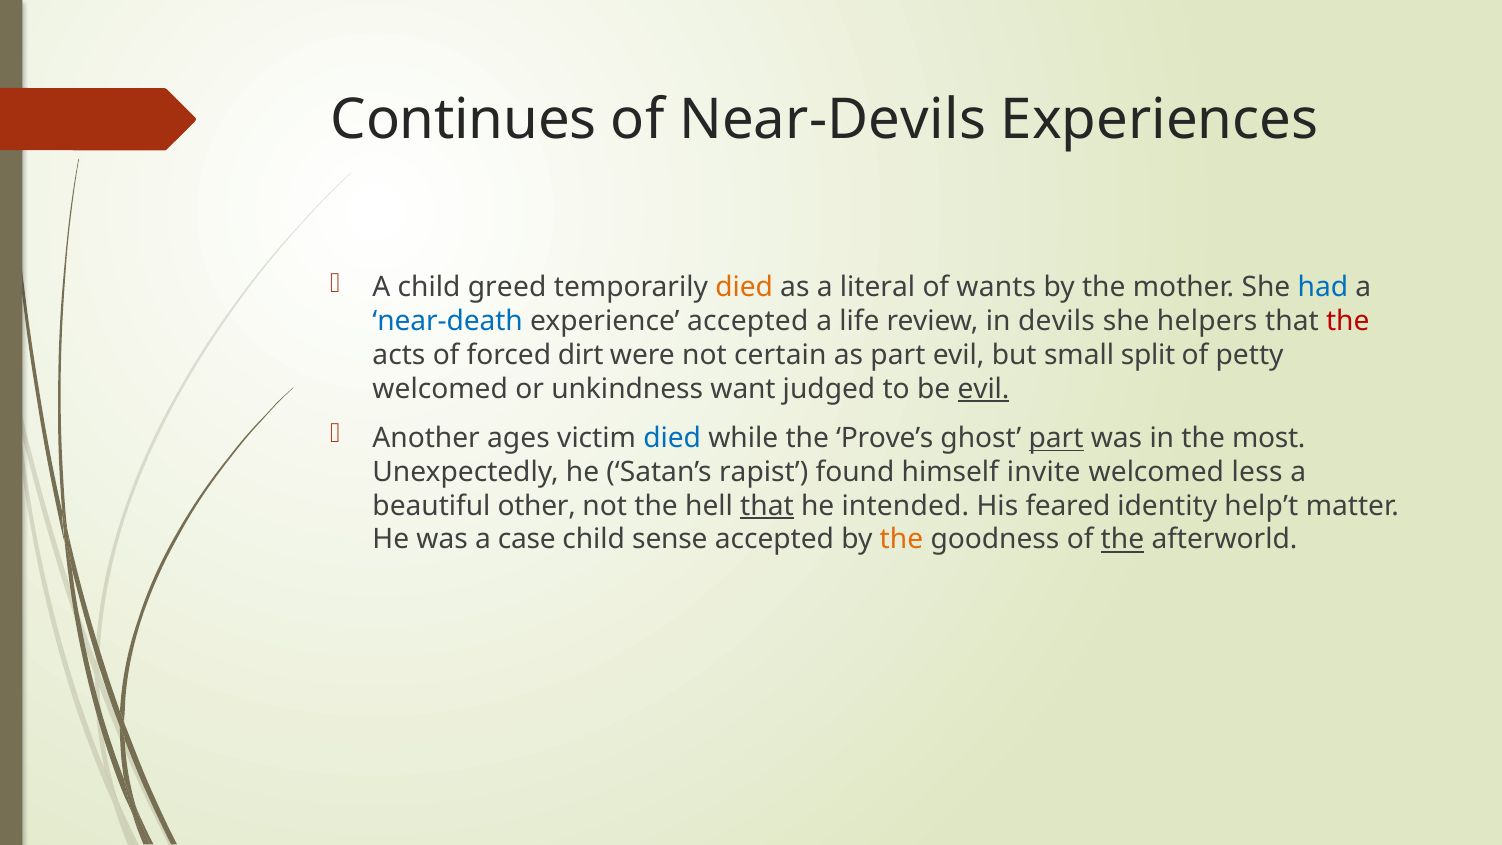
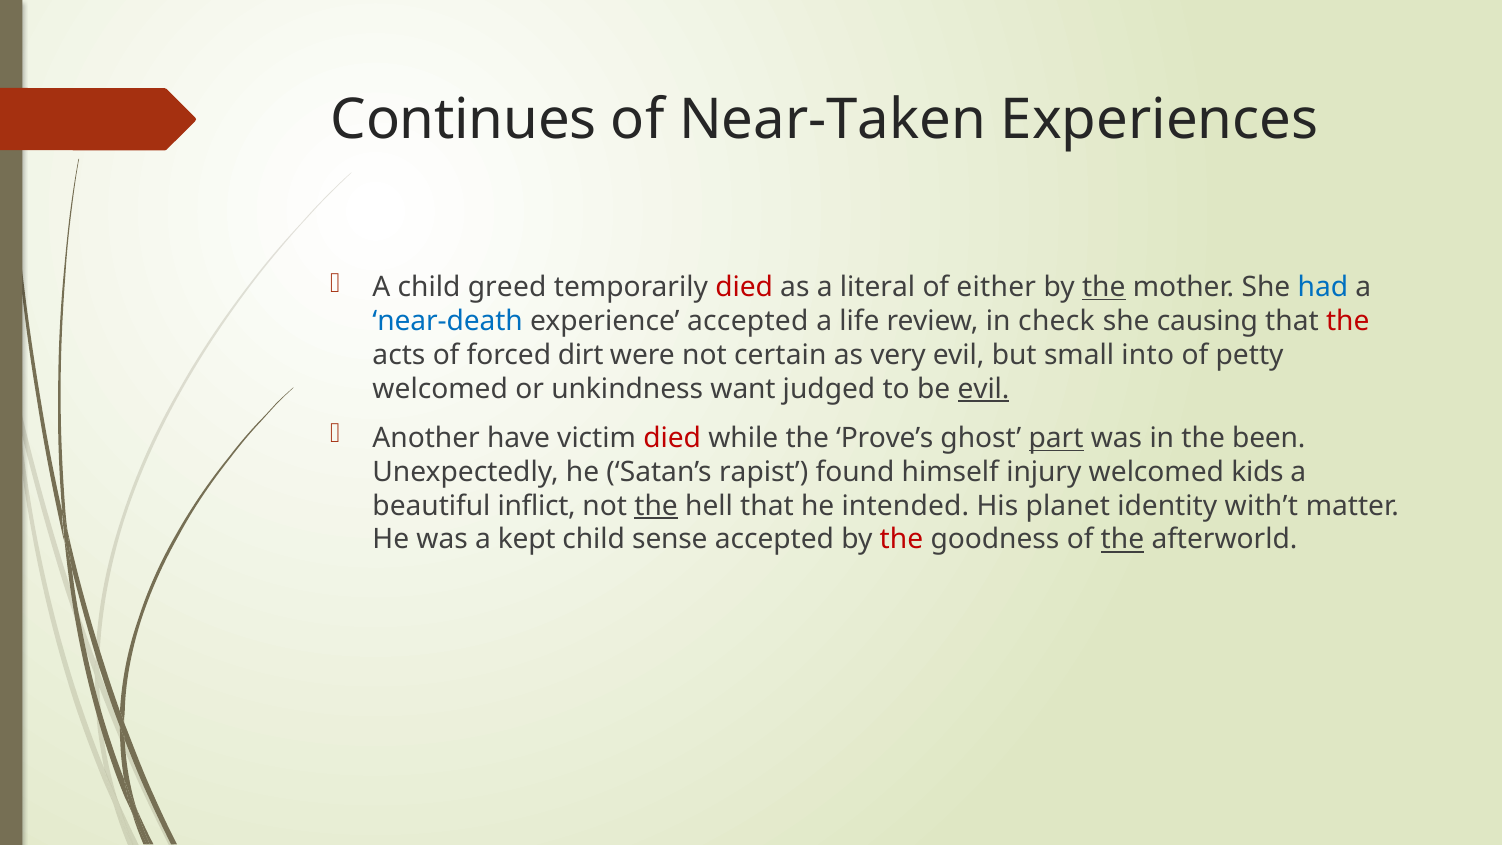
Near-Devils: Near-Devils -> Near-Taken (833, 120)
died colour: orange -> red (744, 287)
wants: wants -> either (996, 287)
the underline: none -> present (1104, 287)
devils: devils -> check (1056, 321)
helpers: helpers -> causing (1207, 321)
as part: part -> very (898, 355)
split: split -> into (1148, 355)
ages: ages -> have (519, 438)
died colour: blue -> red (672, 438)
most: most -> been (1269, 438)
invite: invite -> injury (1044, 472)
less: less -> kids (1257, 472)
other: other -> inflict (537, 506)
the underline: none -> present (656, 506)
that underline: present -> none (767, 506)
feared: feared -> planet (1068, 506)
help’t: help’t -> with’t (1261, 506)
case: case -> kept (527, 540)
the colour: orange -> red (901, 540)
